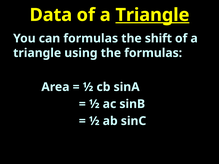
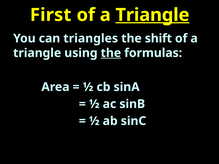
Data: Data -> First (51, 15)
can formulas: formulas -> triangles (91, 38)
the underline: none -> present (111, 53)
